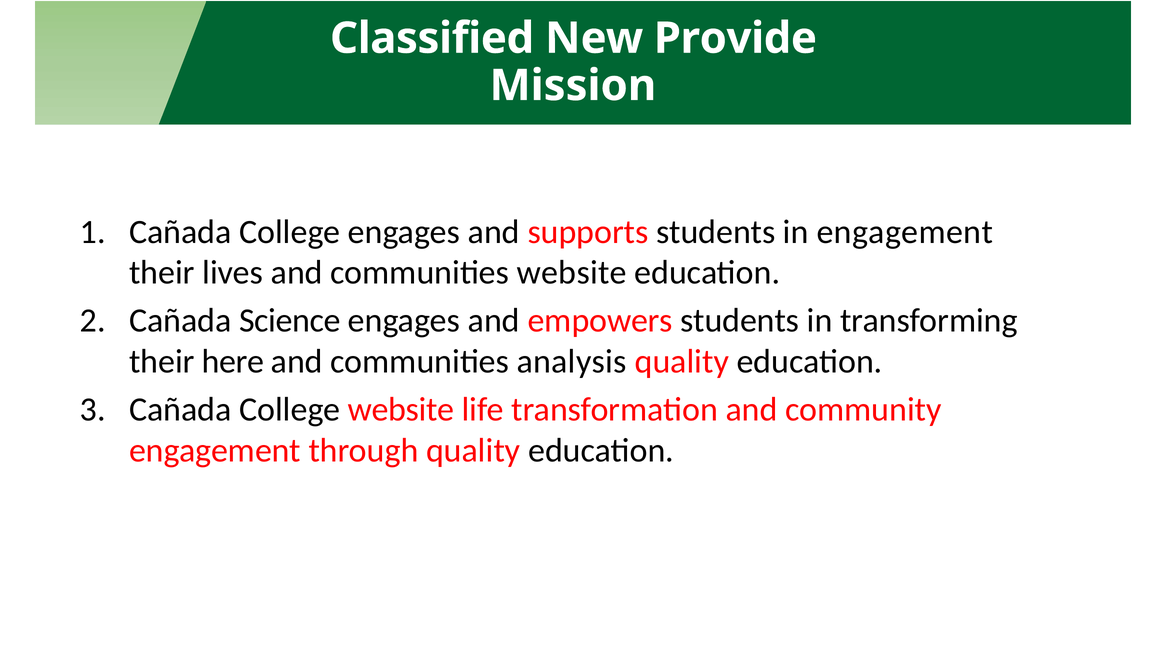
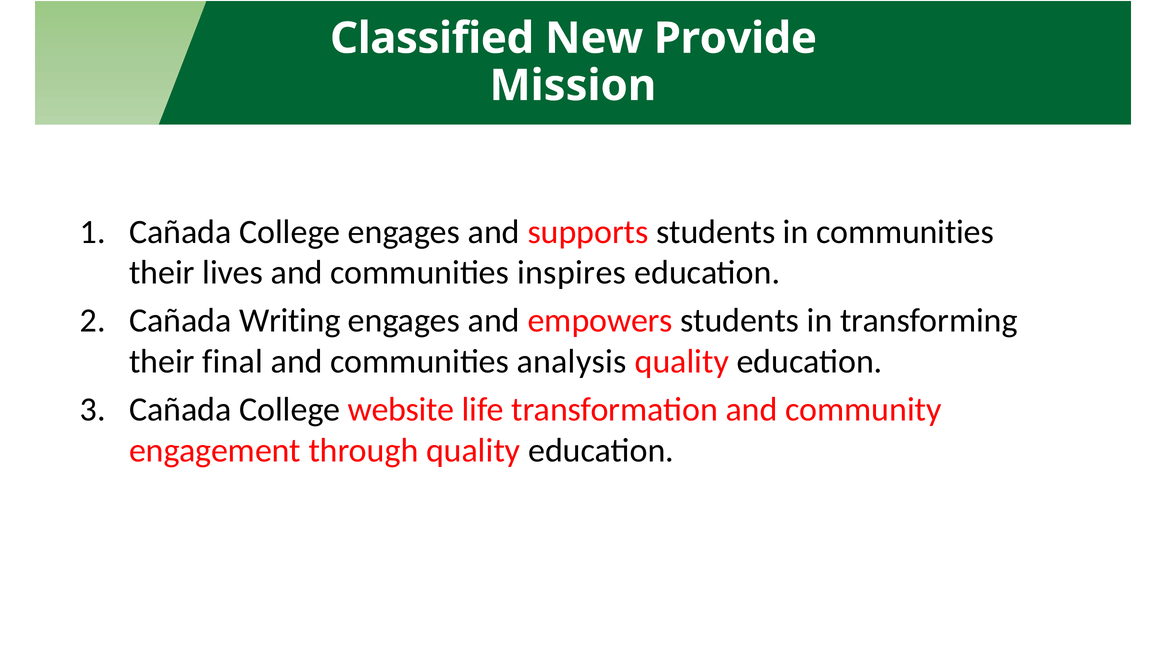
in engagement: engagement -> communities (905, 232)
communities website: website -> inspires (572, 273)
Science: Science -> Writing (290, 321)
here: here -> final (233, 361)
